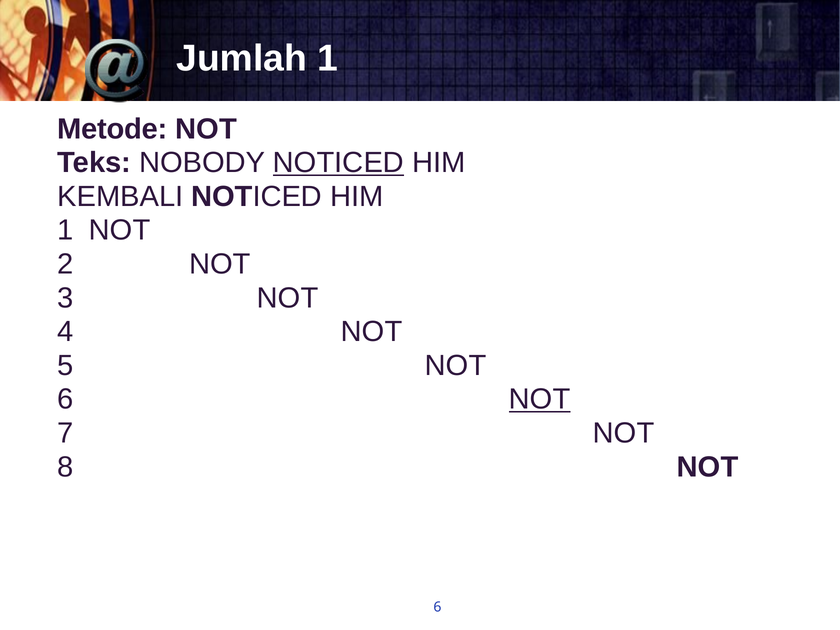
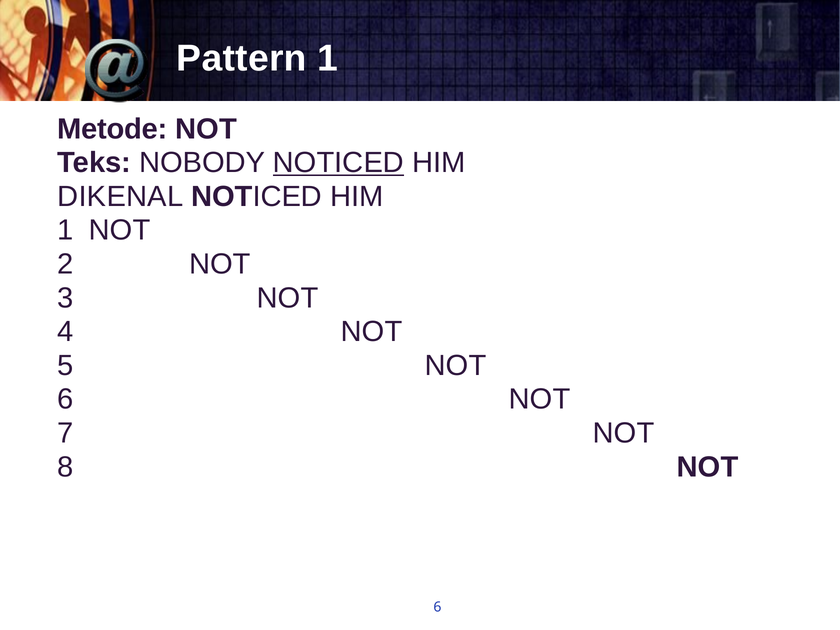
Jumlah: Jumlah -> Pattern (242, 59)
KEMBALI: KEMBALI -> DIKENAL (120, 197)
NOT underline: present -> none (540, 399)
